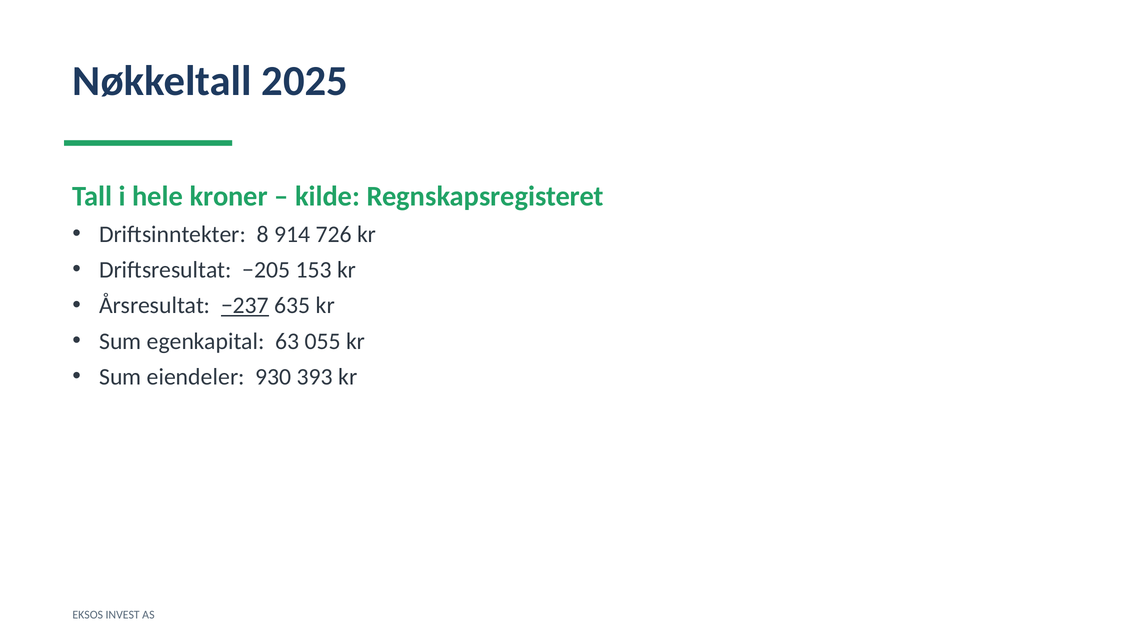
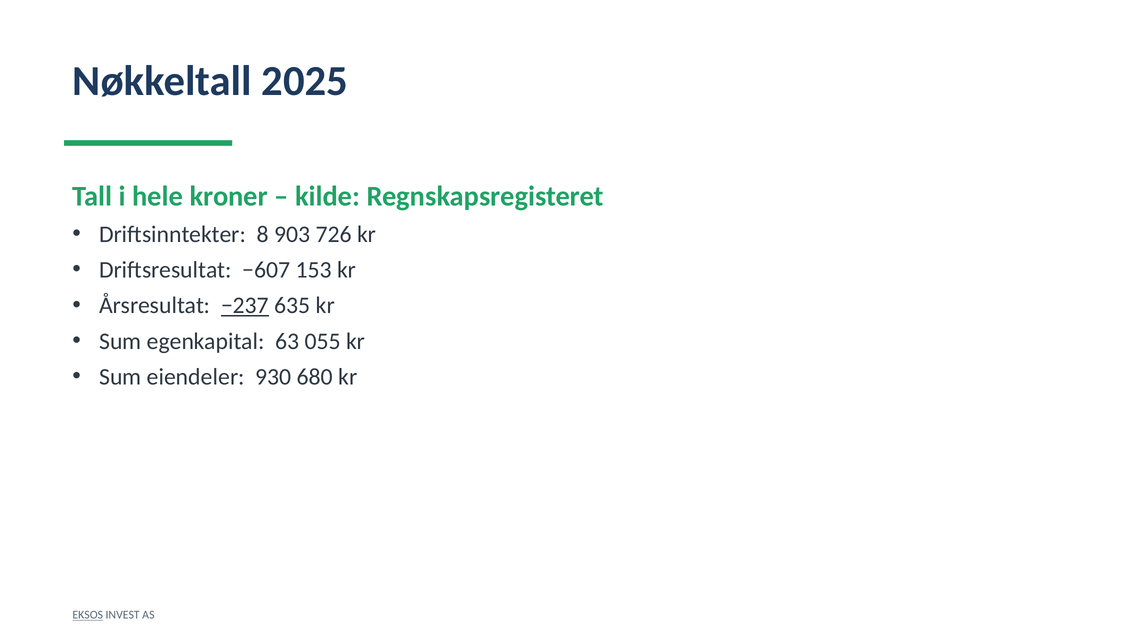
914: 914 -> 903 (292, 234)
−205: −205 -> −607 (266, 270)
393: 393 -> 680 (315, 377)
EKSOS underline: none -> present (88, 615)
